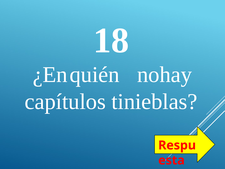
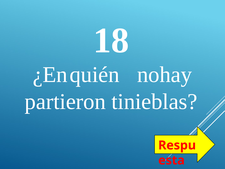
capítulos: capítulos -> partieron (65, 102)
